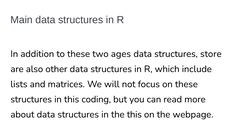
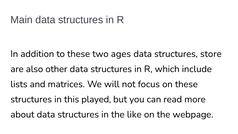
coding: coding -> played (96, 99)
the this: this -> like (134, 114)
